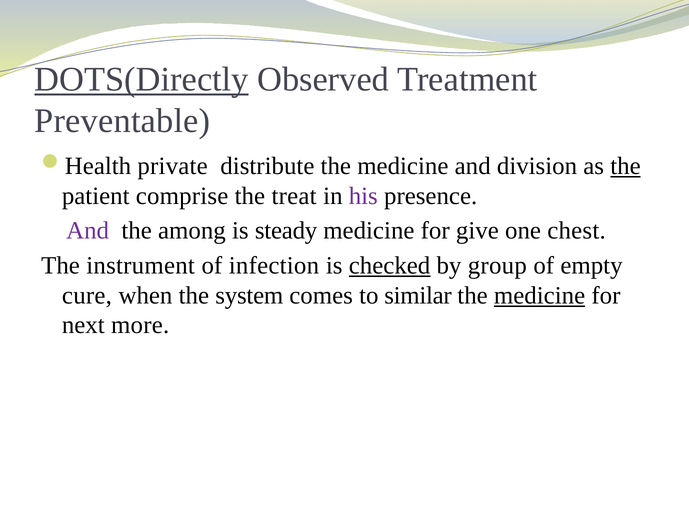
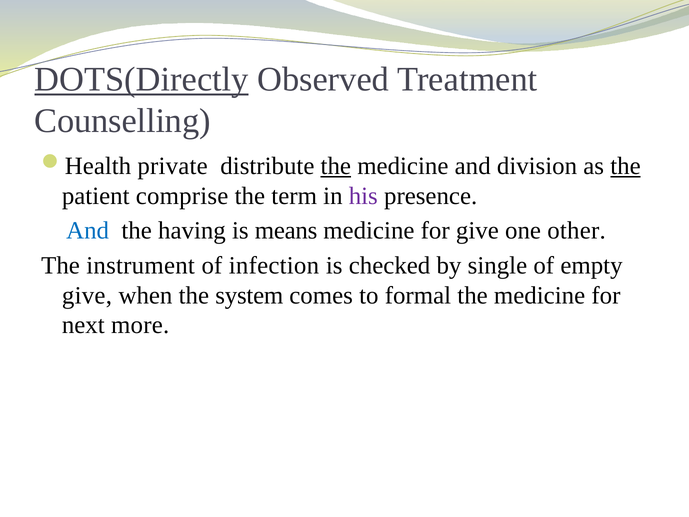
Preventable: Preventable -> Counselling (122, 121)
the underline: none -> present (336, 166)
treat: treat -> term (294, 196)
And colour: purple -> blue (88, 231)
among: among -> having (192, 231)
steady: steady -> means (286, 231)
chest: chest -> other (577, 231)
checked underline: present -> none (390, 265)
group: group -> single (497, 265)
cure: cure -> give (87, 295)
similar: similar -> formal (418, 295)
medicine underline: present -> none (540, 295)
